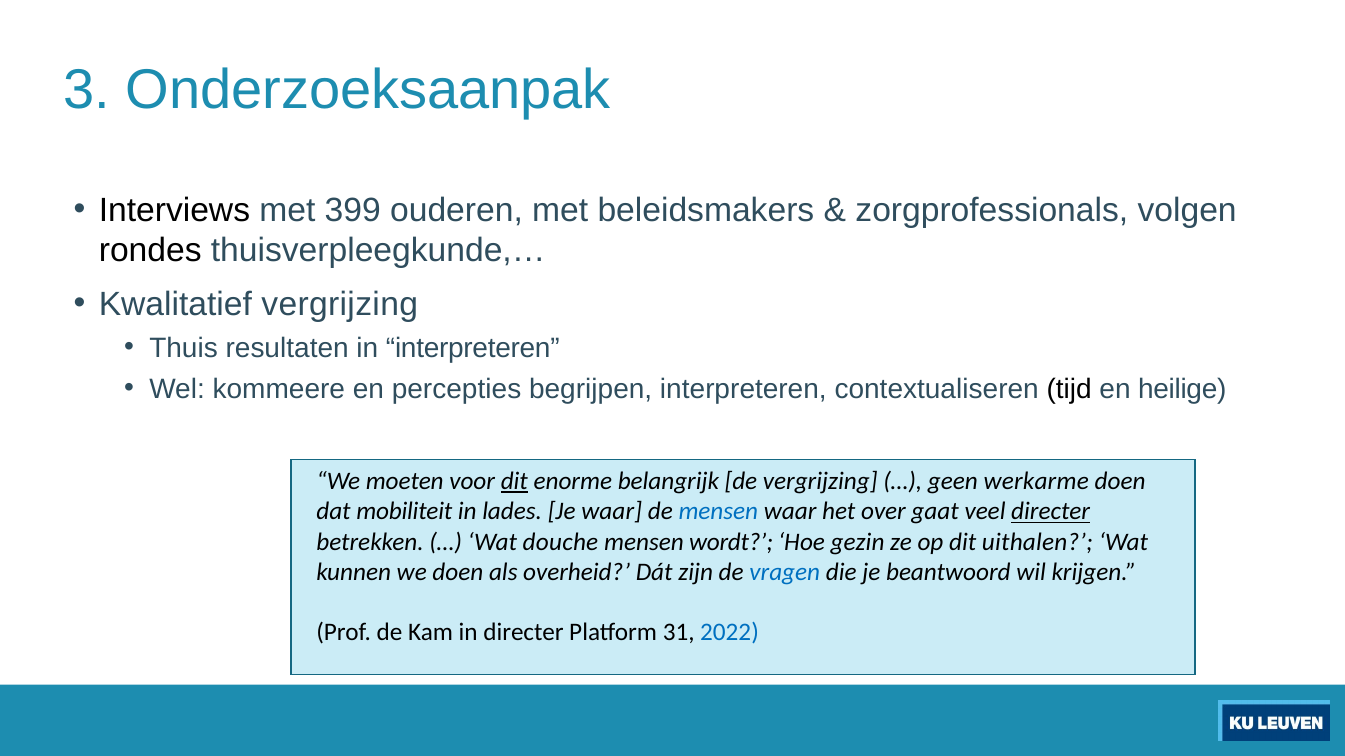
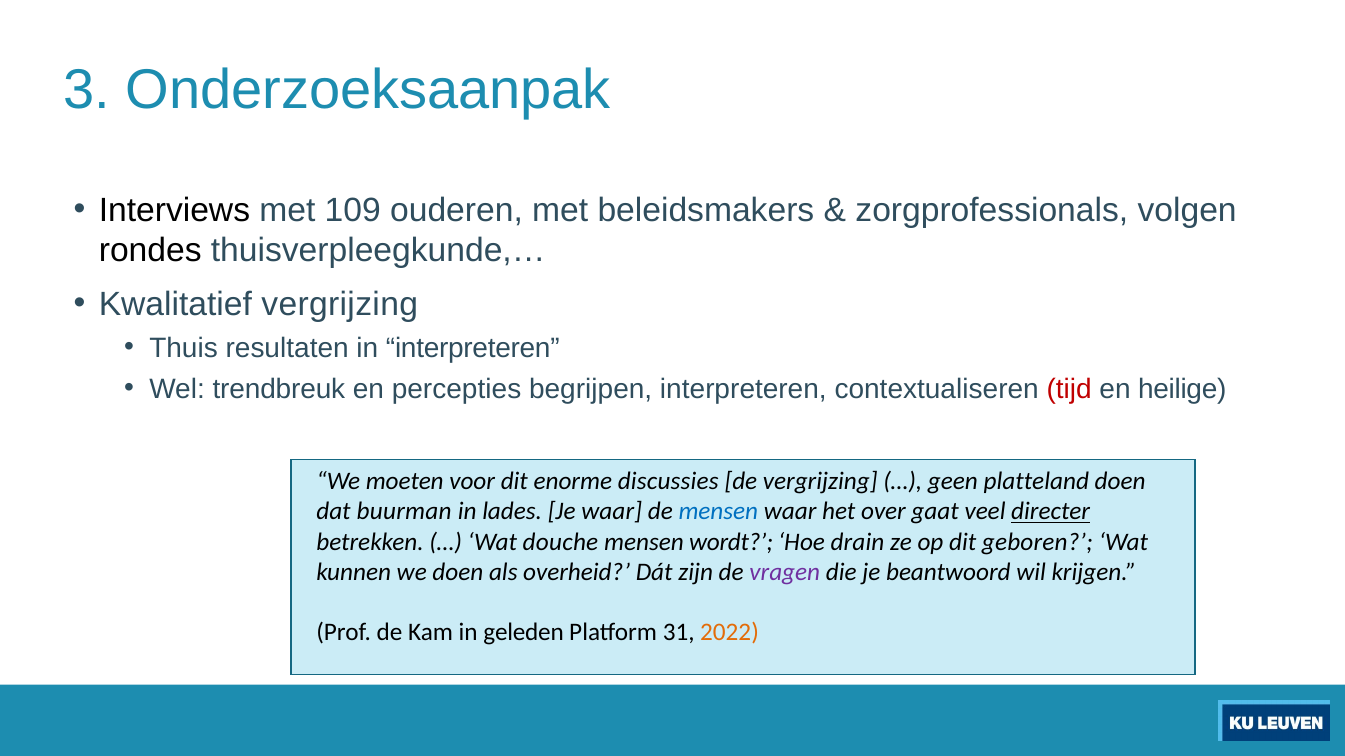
399: 399 -> 109 (353, 210)
kommeere: kommeere -> trendbreuk (279, 389)
tijd colour: black -> red (1069, 389)
dit underline: present -> none (514, 482)
belangrijk: belangrijk -> discussies (668, 482)
werkarme: werkarme -> platteland (1036, 482)
mobiliteit: mobiliteit -> buurman (404, 512)
gezin: gezin -> drain (857, 542)
uithalen: uithalen -> geboren (1037, 542)
vragen colour: blue -> purple (785, 572)
in directer: directer -> geleden (524, 633)
2022 colour: blue -> orange (730, 633)
